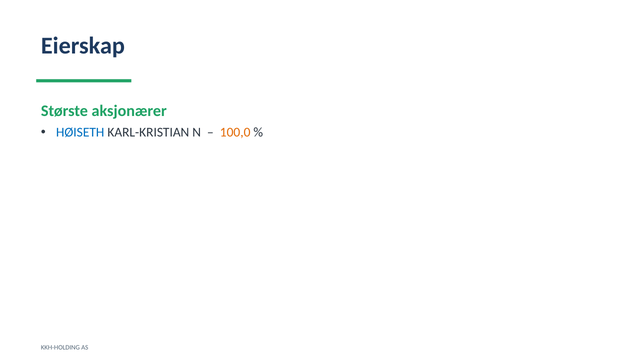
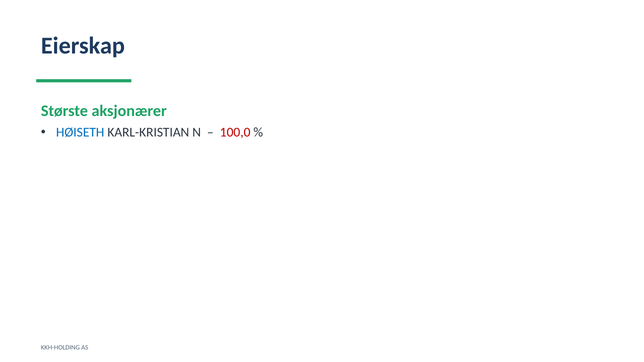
100,0 colour: orange -> red (235, 132)
